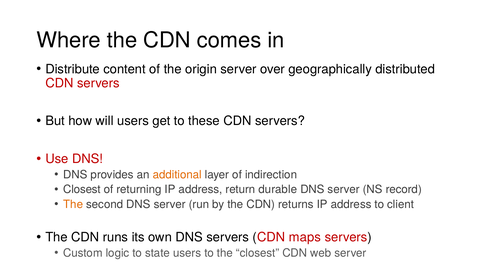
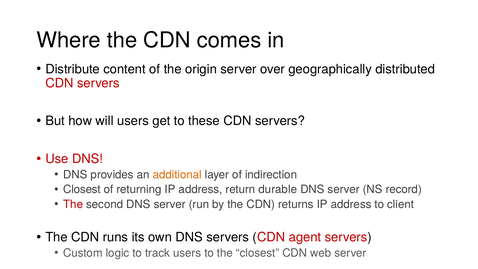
The colour: orange -> red (73, 204)
maps: maps -> agent (305, 237)
state: state -> track (157, 253)
